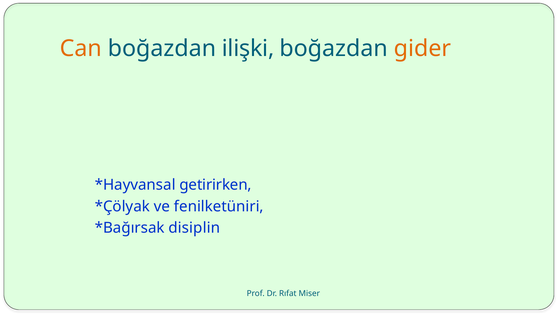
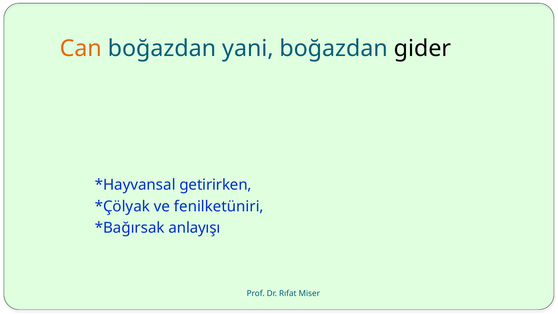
ilişki: ilişki -> yani (248, 48)
gider colour: orange -> black (423, 48)
disiplin: disiplin -> anlayışı (194, 228)
